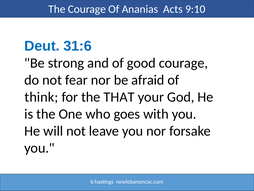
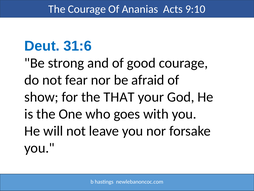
think: think -> show (41, 97)
